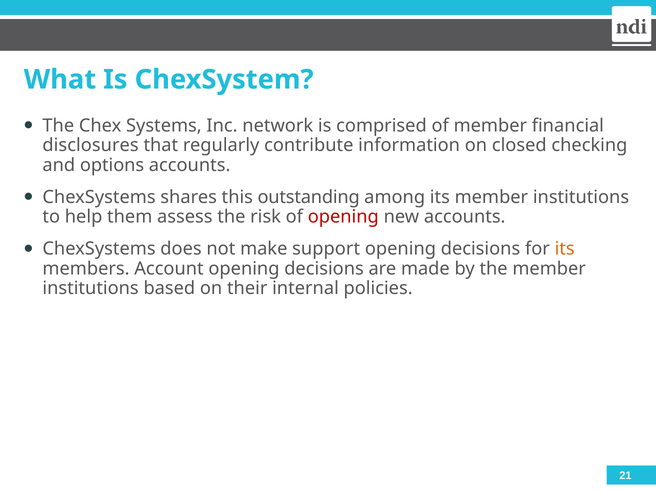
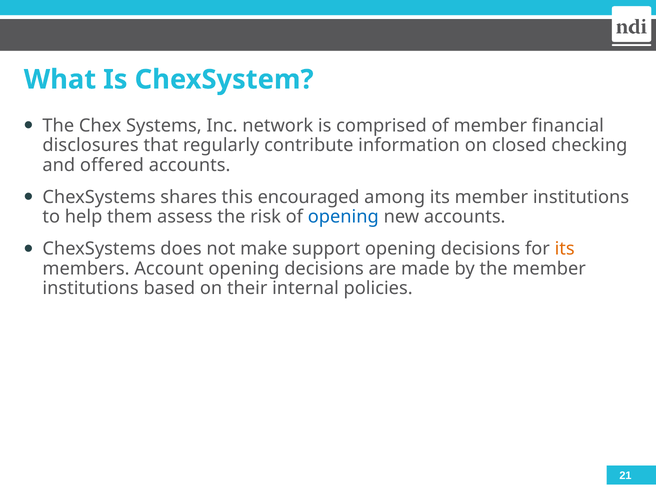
options: options -> offered (112, 165)
outstanding: outstanding -> encouraged (309, 197)
opening colour: red -> blue (343, 217)
